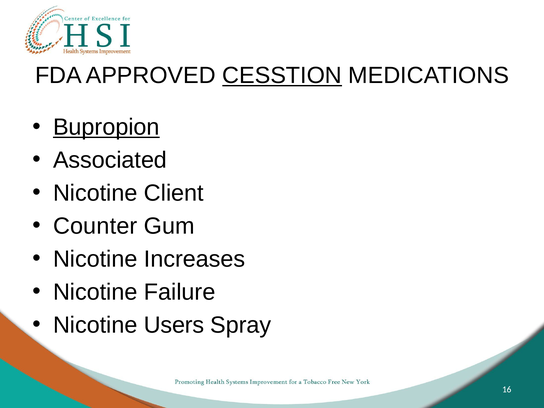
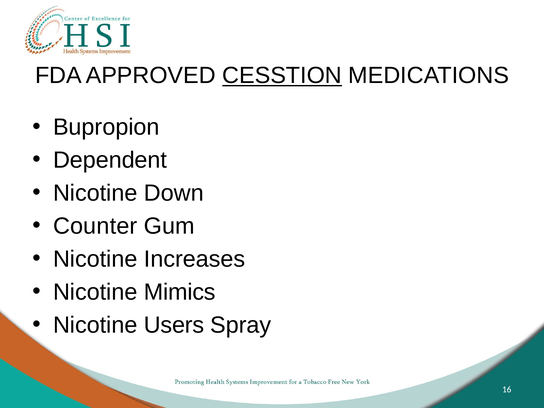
Bupropion underline: present -> none (106, 127)
Associated: Associated -> Dependent (110, 160)
Client: Client -> Down (174, 193)
Failure: Failure -> Mimics (180, 292)
